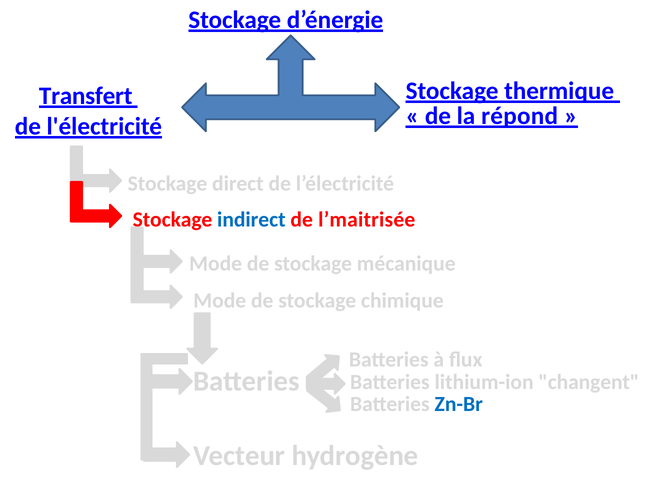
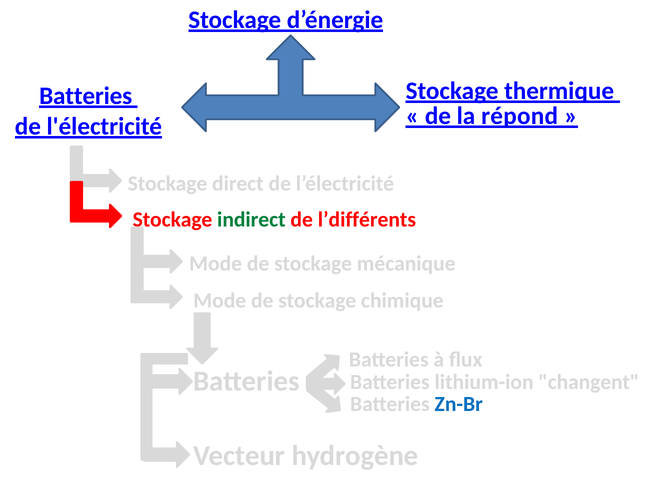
Transfert: Transfert -> Batteries (86, 96)
indirect colour: blue -> green (251, 220)
l’maitrisée: l’maitrisée -> l’différents (367, 220)
